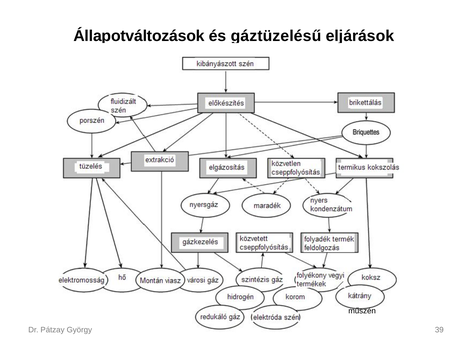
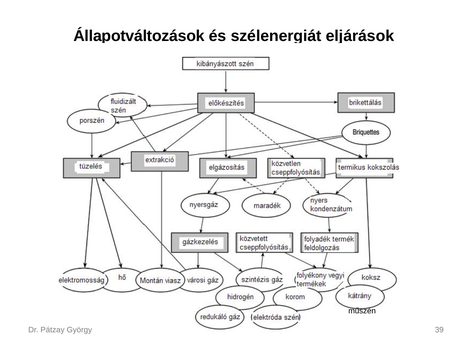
gáztüzelésű: gáztüzelésű -> szélenergiát (276, 36)
